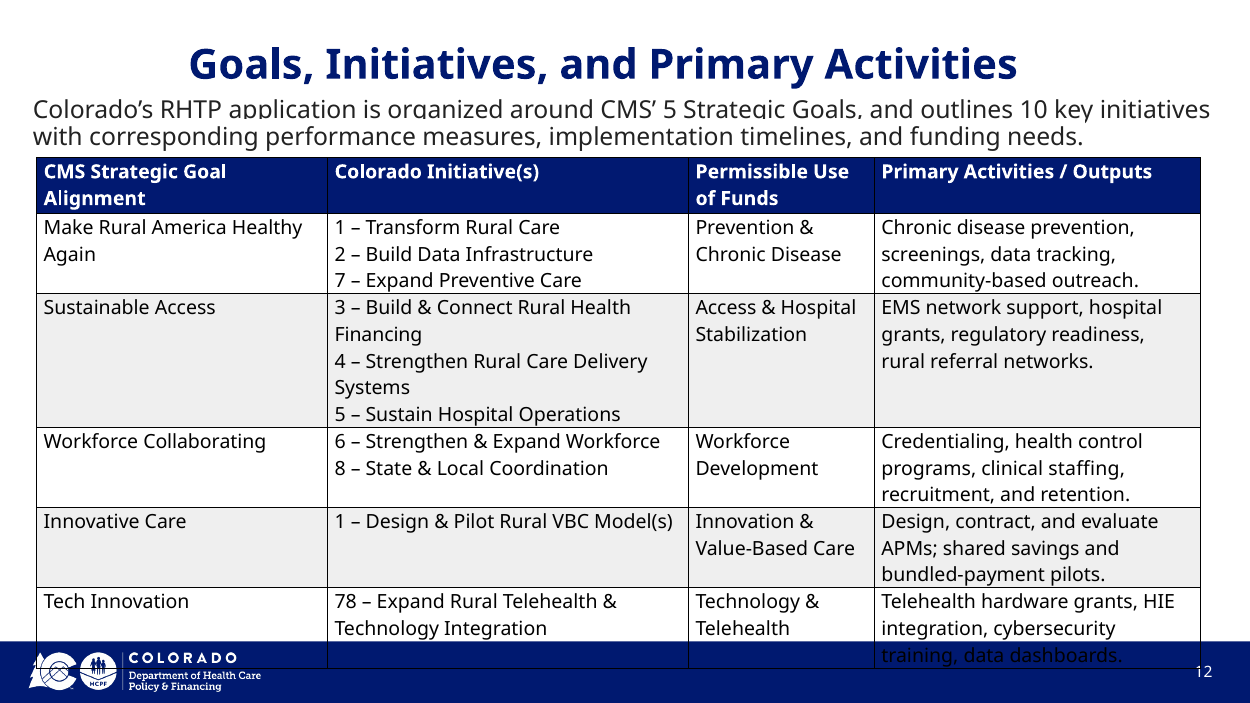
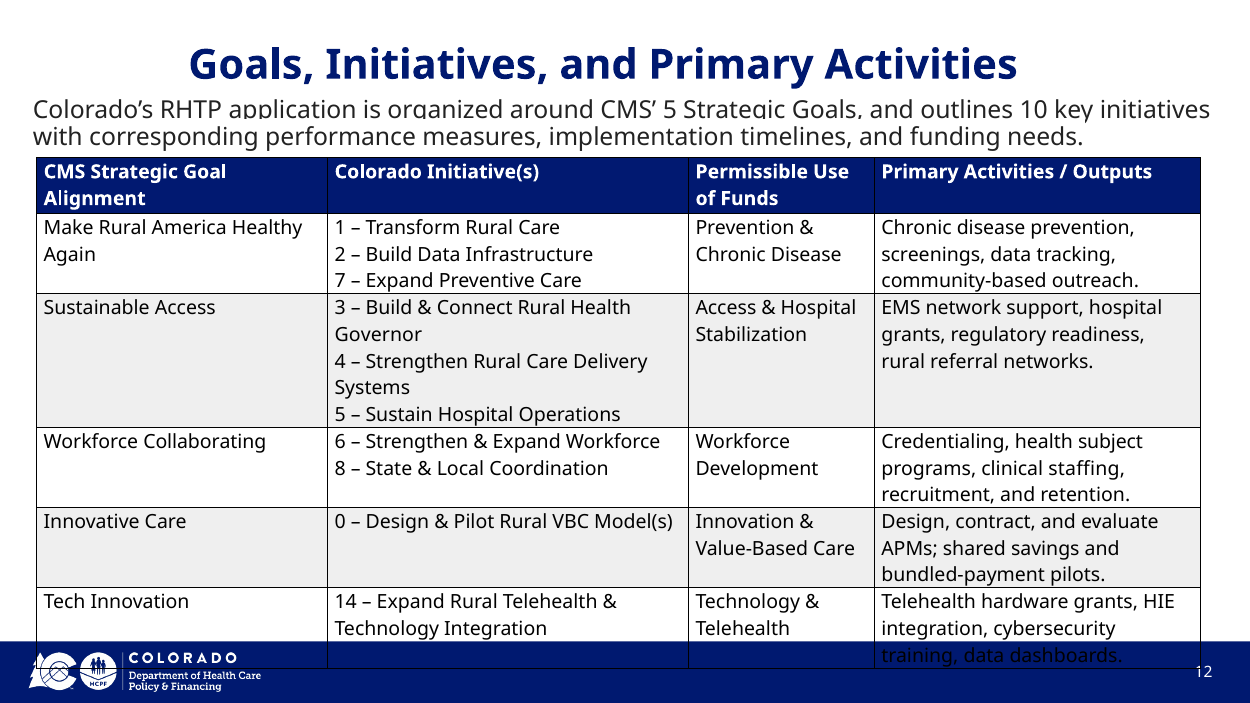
Financing: Financing -> Governor (378, 335)
control: control -> subject (1111, 442)
Care 1: 1 -> 0 (340, 522)
78: 78 -> 14 (346, 602)
